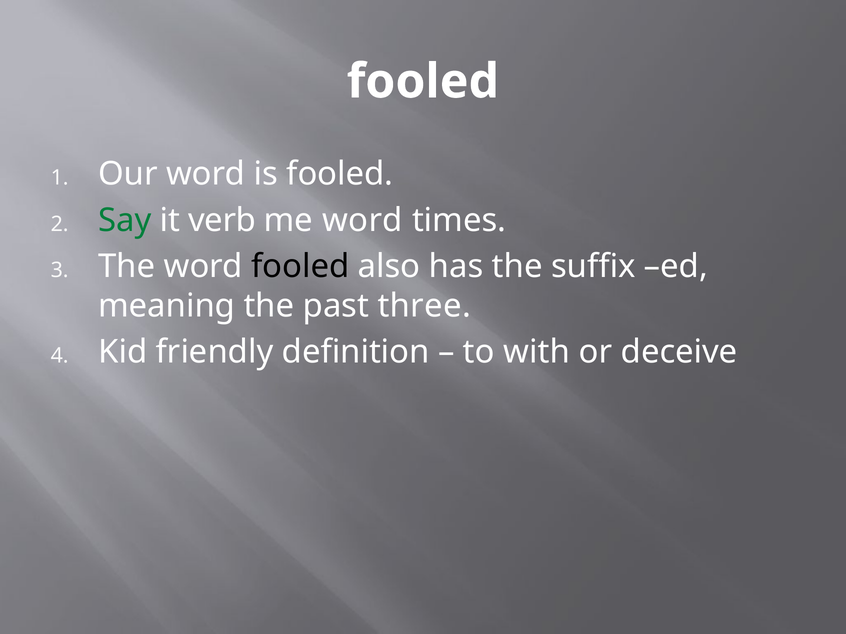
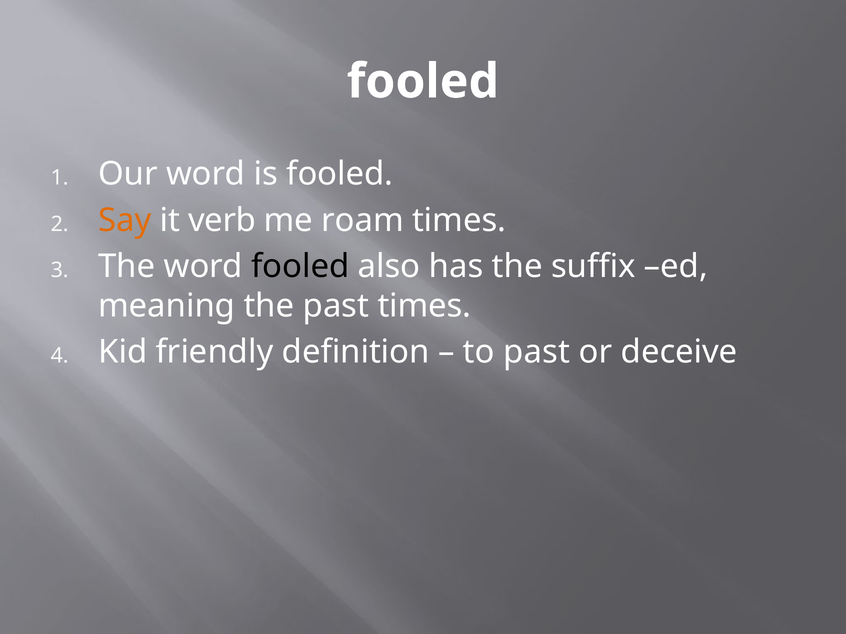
Say colour: green -> orange (125, 220)
me word: word -> roam (363, 220)
past three: three -> times (424, 306)
to with: with -> past (537, 352)
